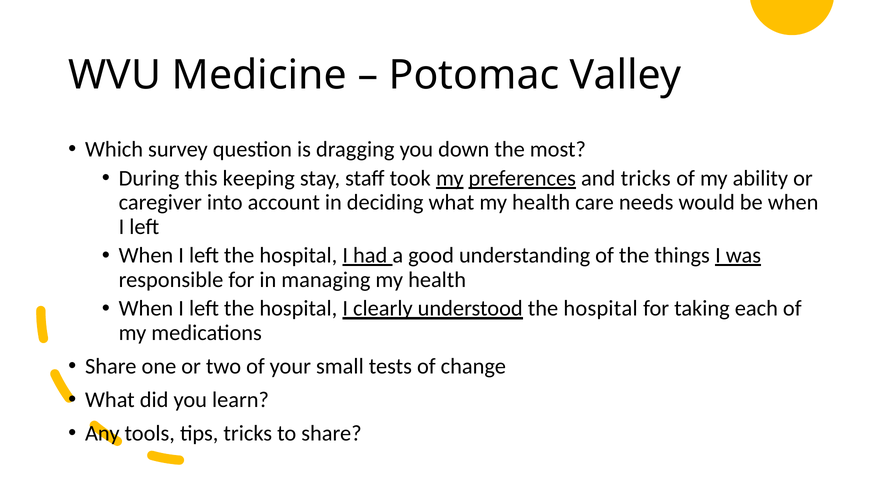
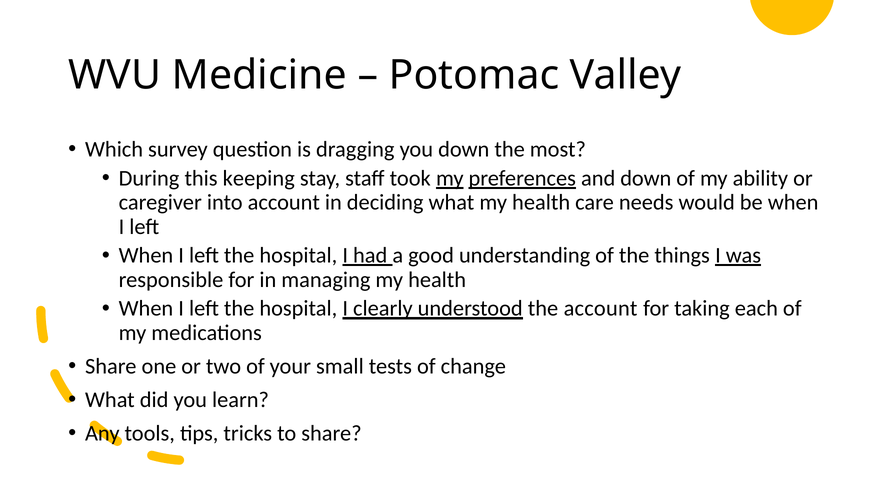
and tricks: tricks -> down (646, 178)
understood the hospital: hospital -> account (601, 309)
